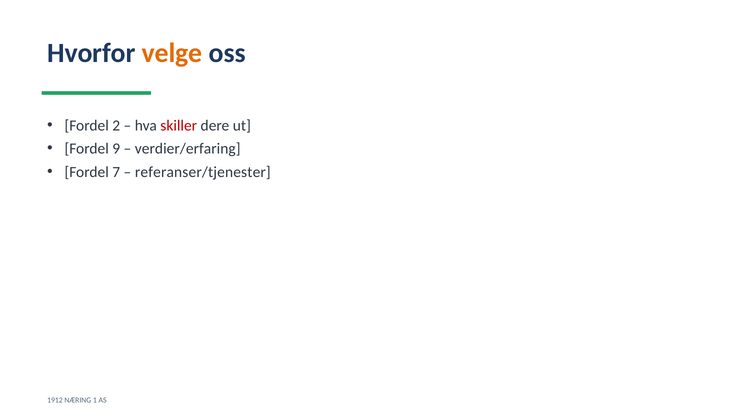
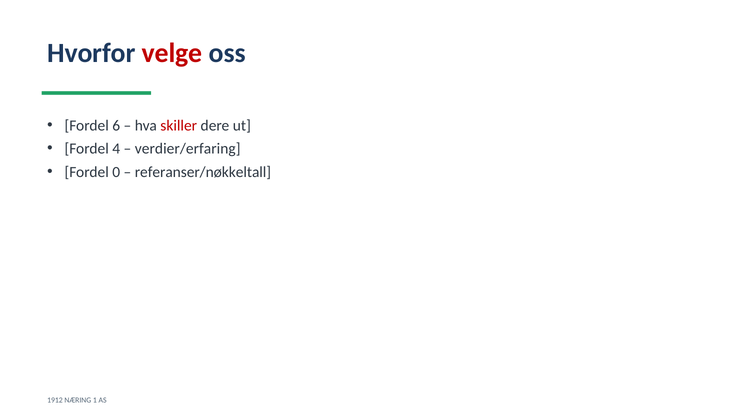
velge colour: orange -> red (172, 53)
2: 2 -> 6 (116, 126)
9: 9 -> 4 (116, 149)
7: 7 -> 0 (116, 172)
referanser/tjenester: referanser/tjenester -> referanser/nøkkeltall (203, 172)
